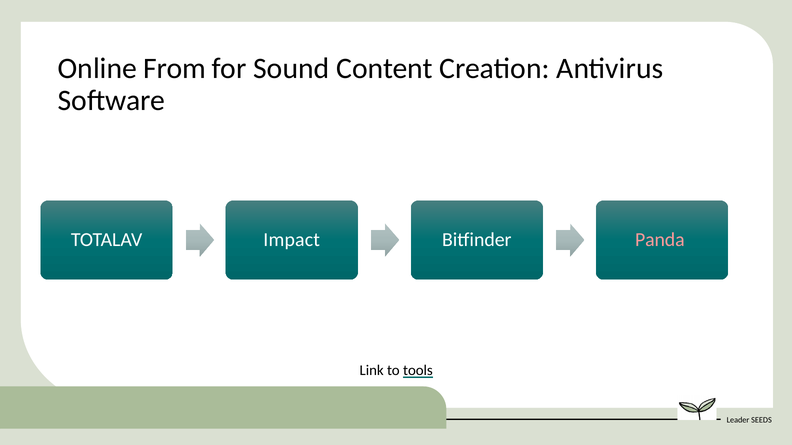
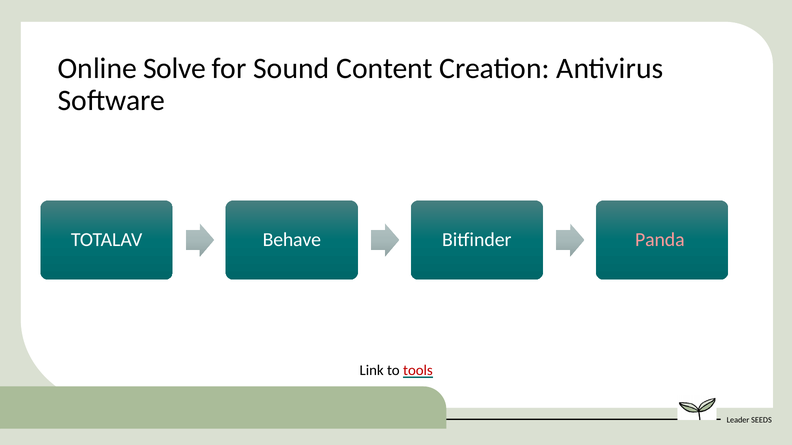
From: From -> Solve (175, 68)
Impact: Impact -> Behave (292, 240)
tools colour: black -> red (418, 371)
